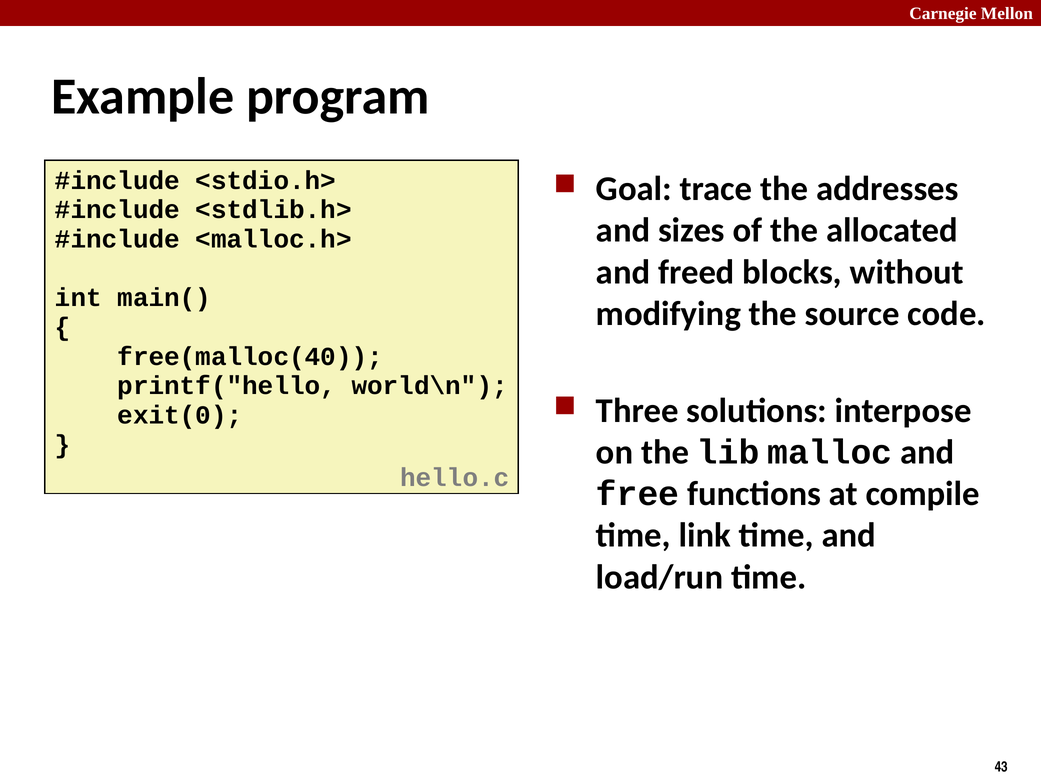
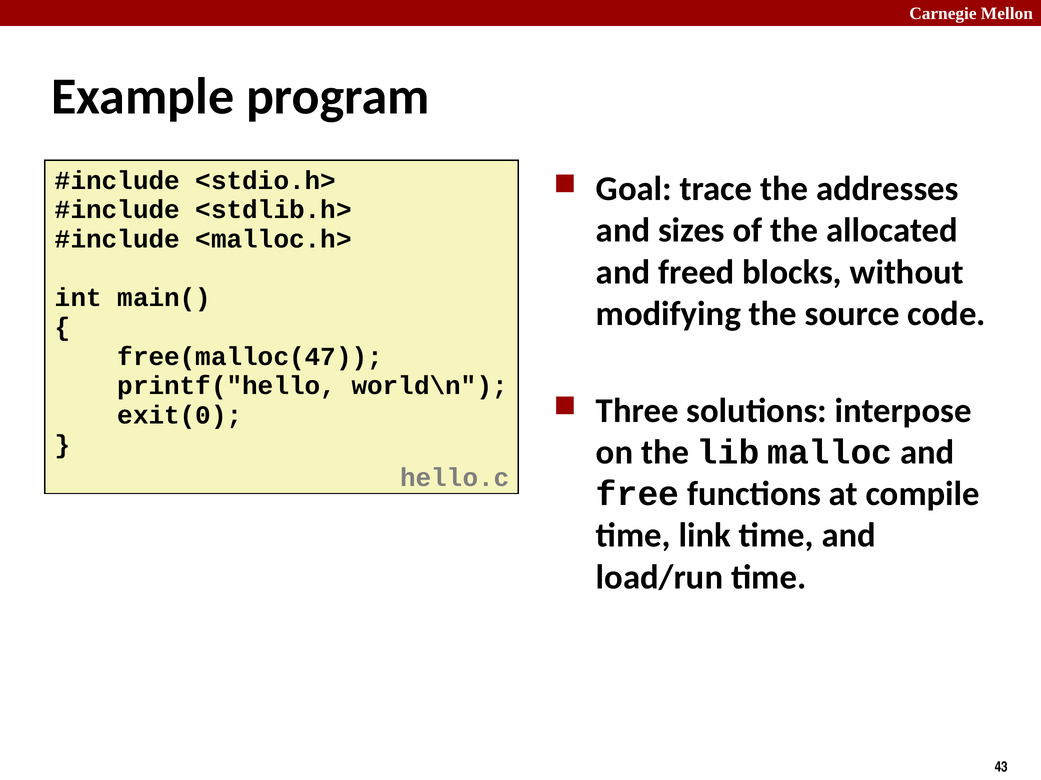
free(malloc(40: free(malloc(40 -> free(malloc(47 (250, 357)
